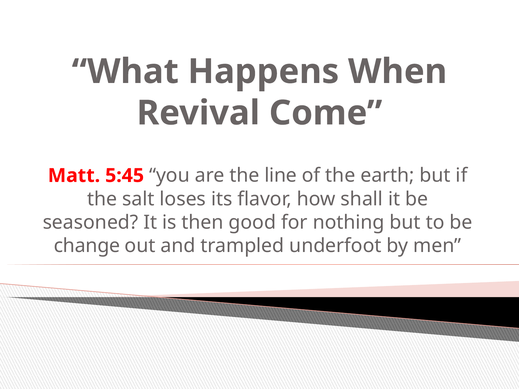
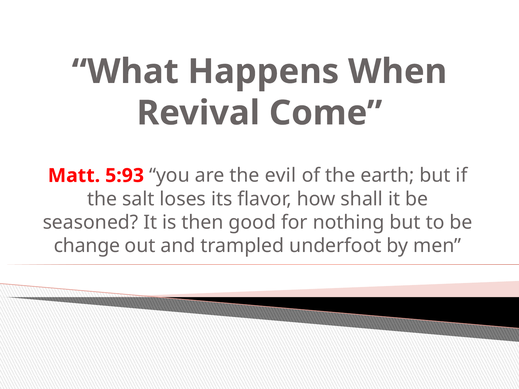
5:45: 5:45 -> 5:93 (125, 176)
line: line -> evil (280, 176)
